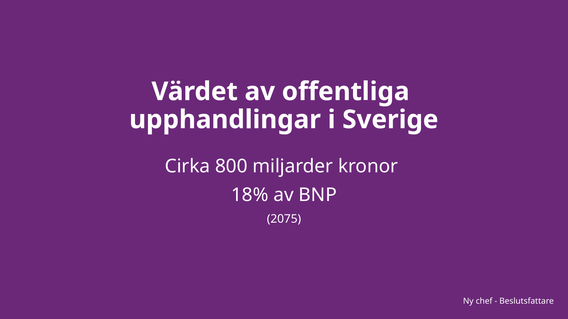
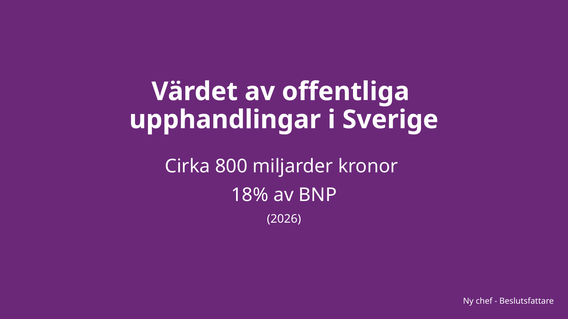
2075: 2075 -> 2026 (284, 219)
